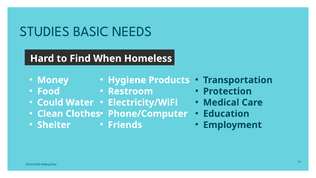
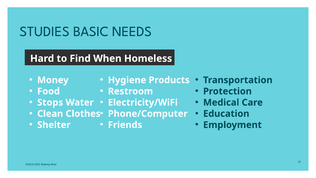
Could: Could -> Stops (50, 102)
